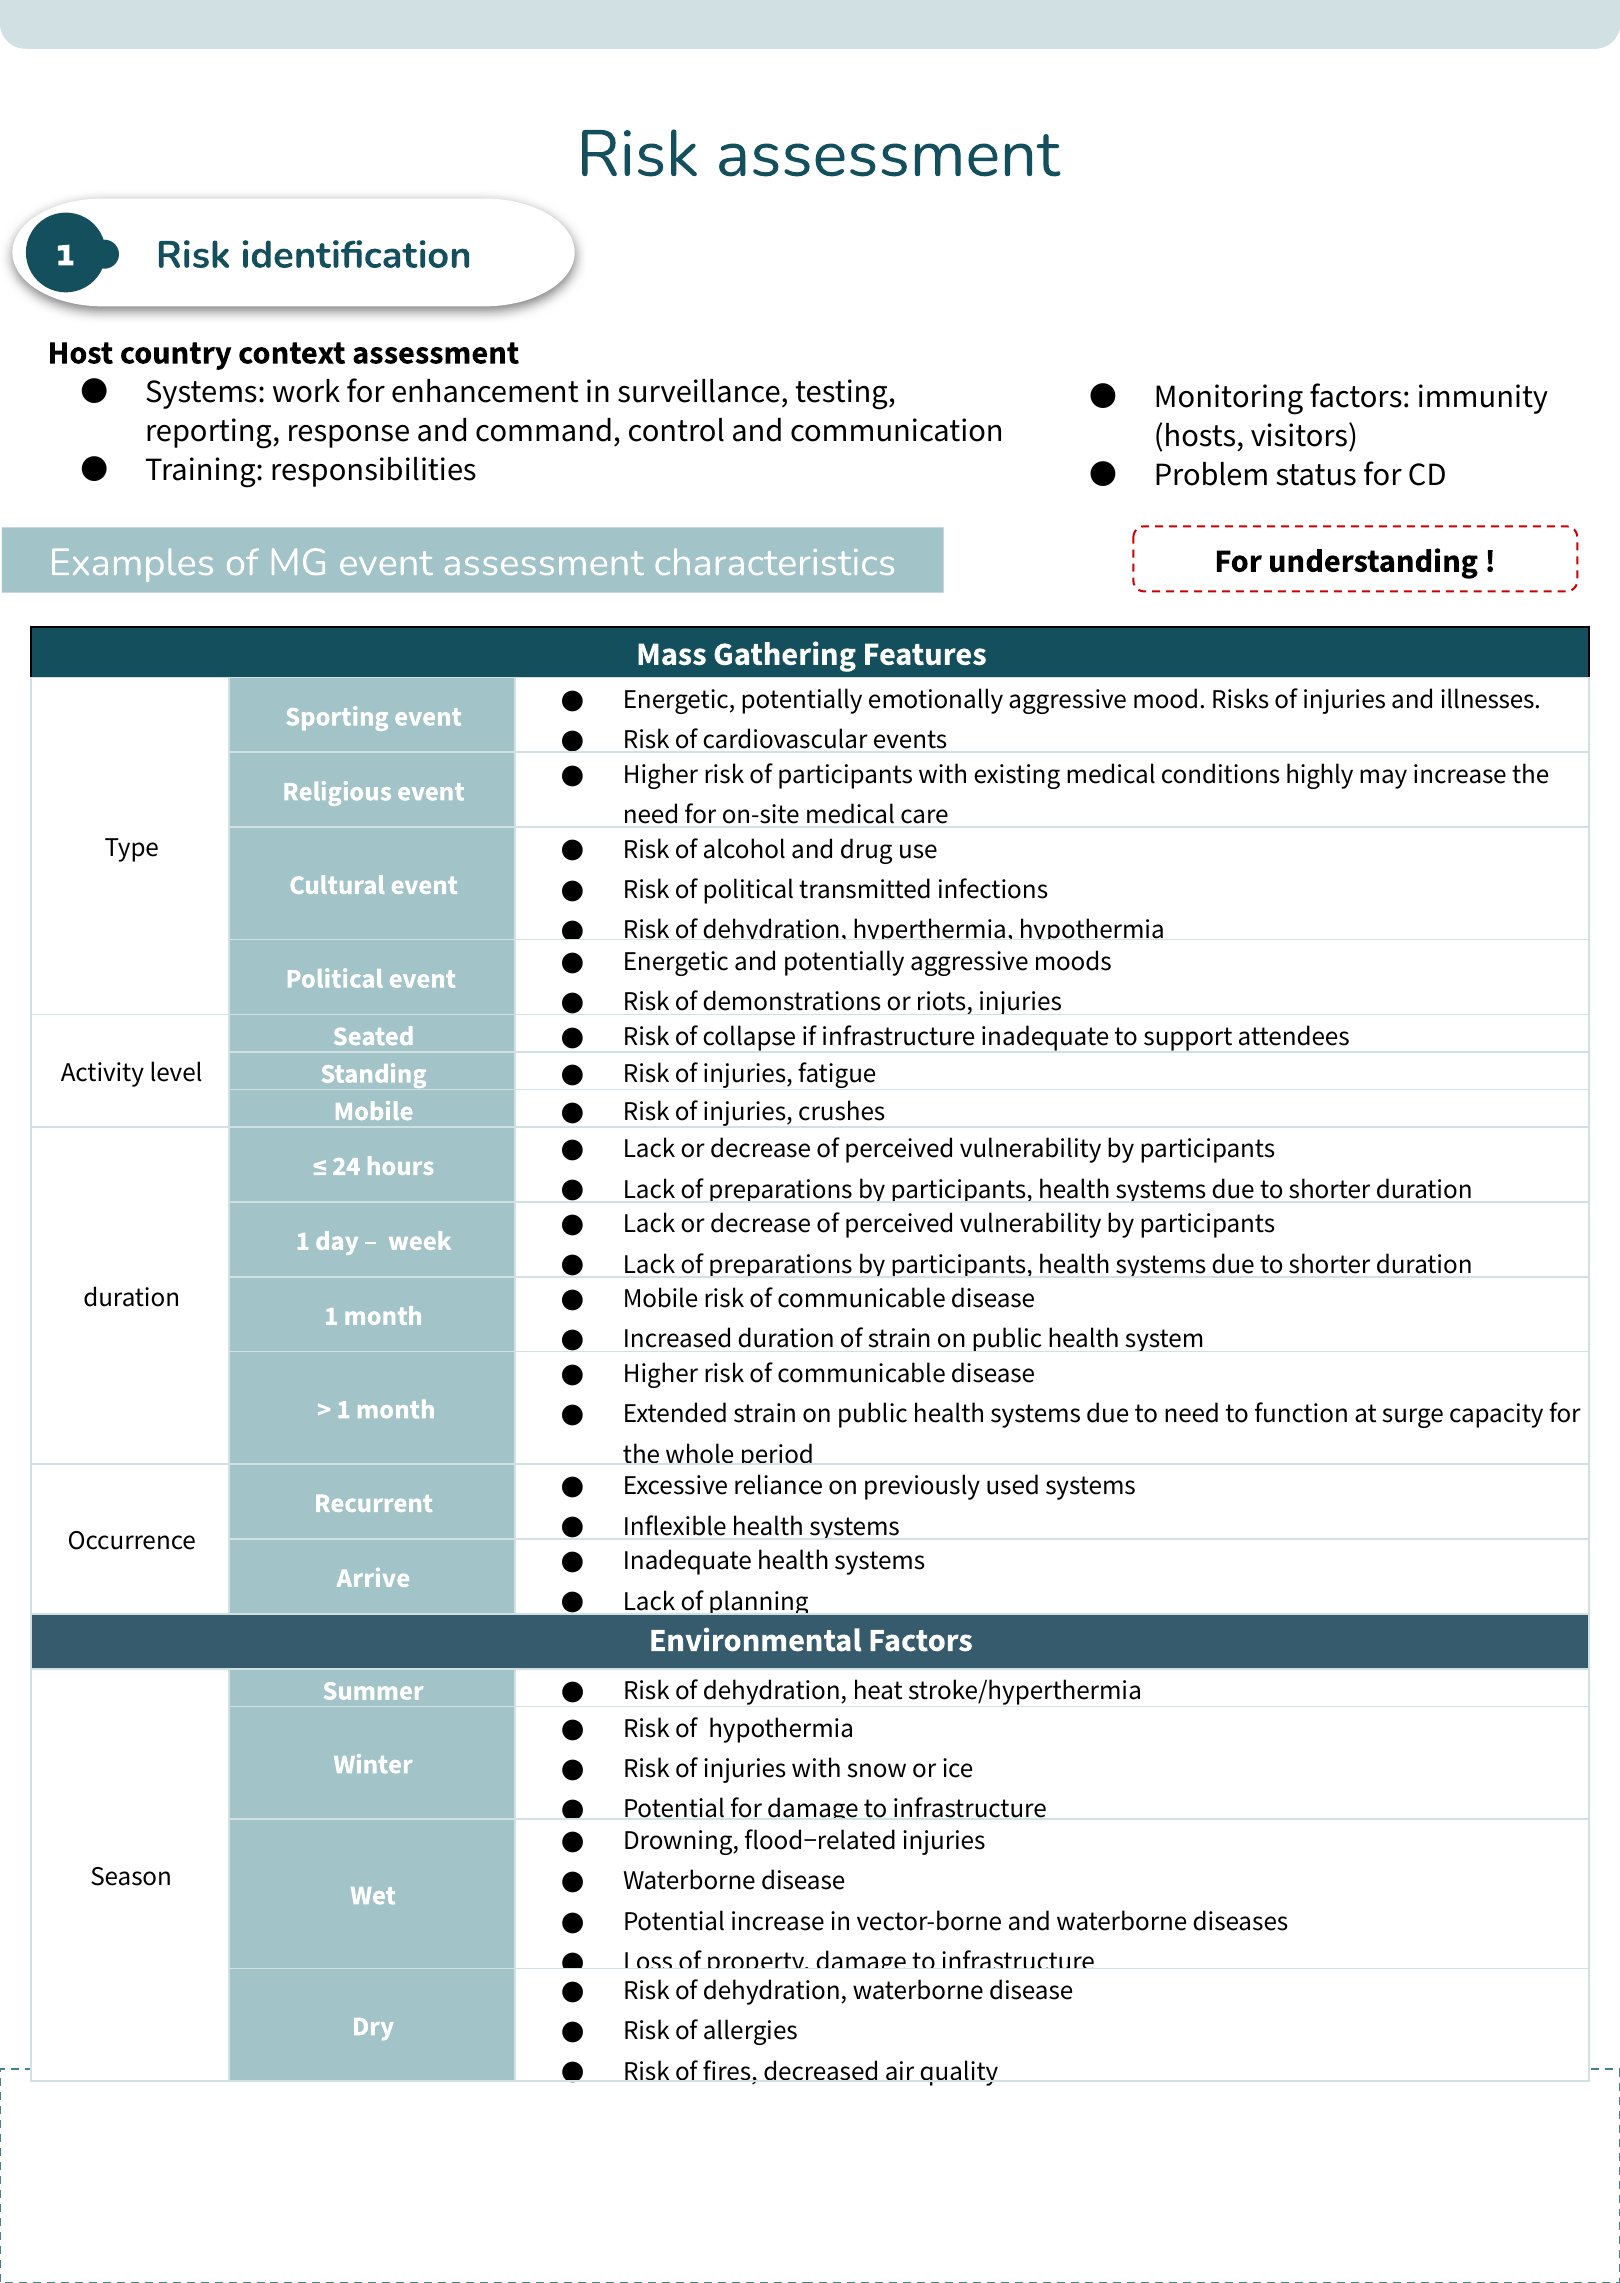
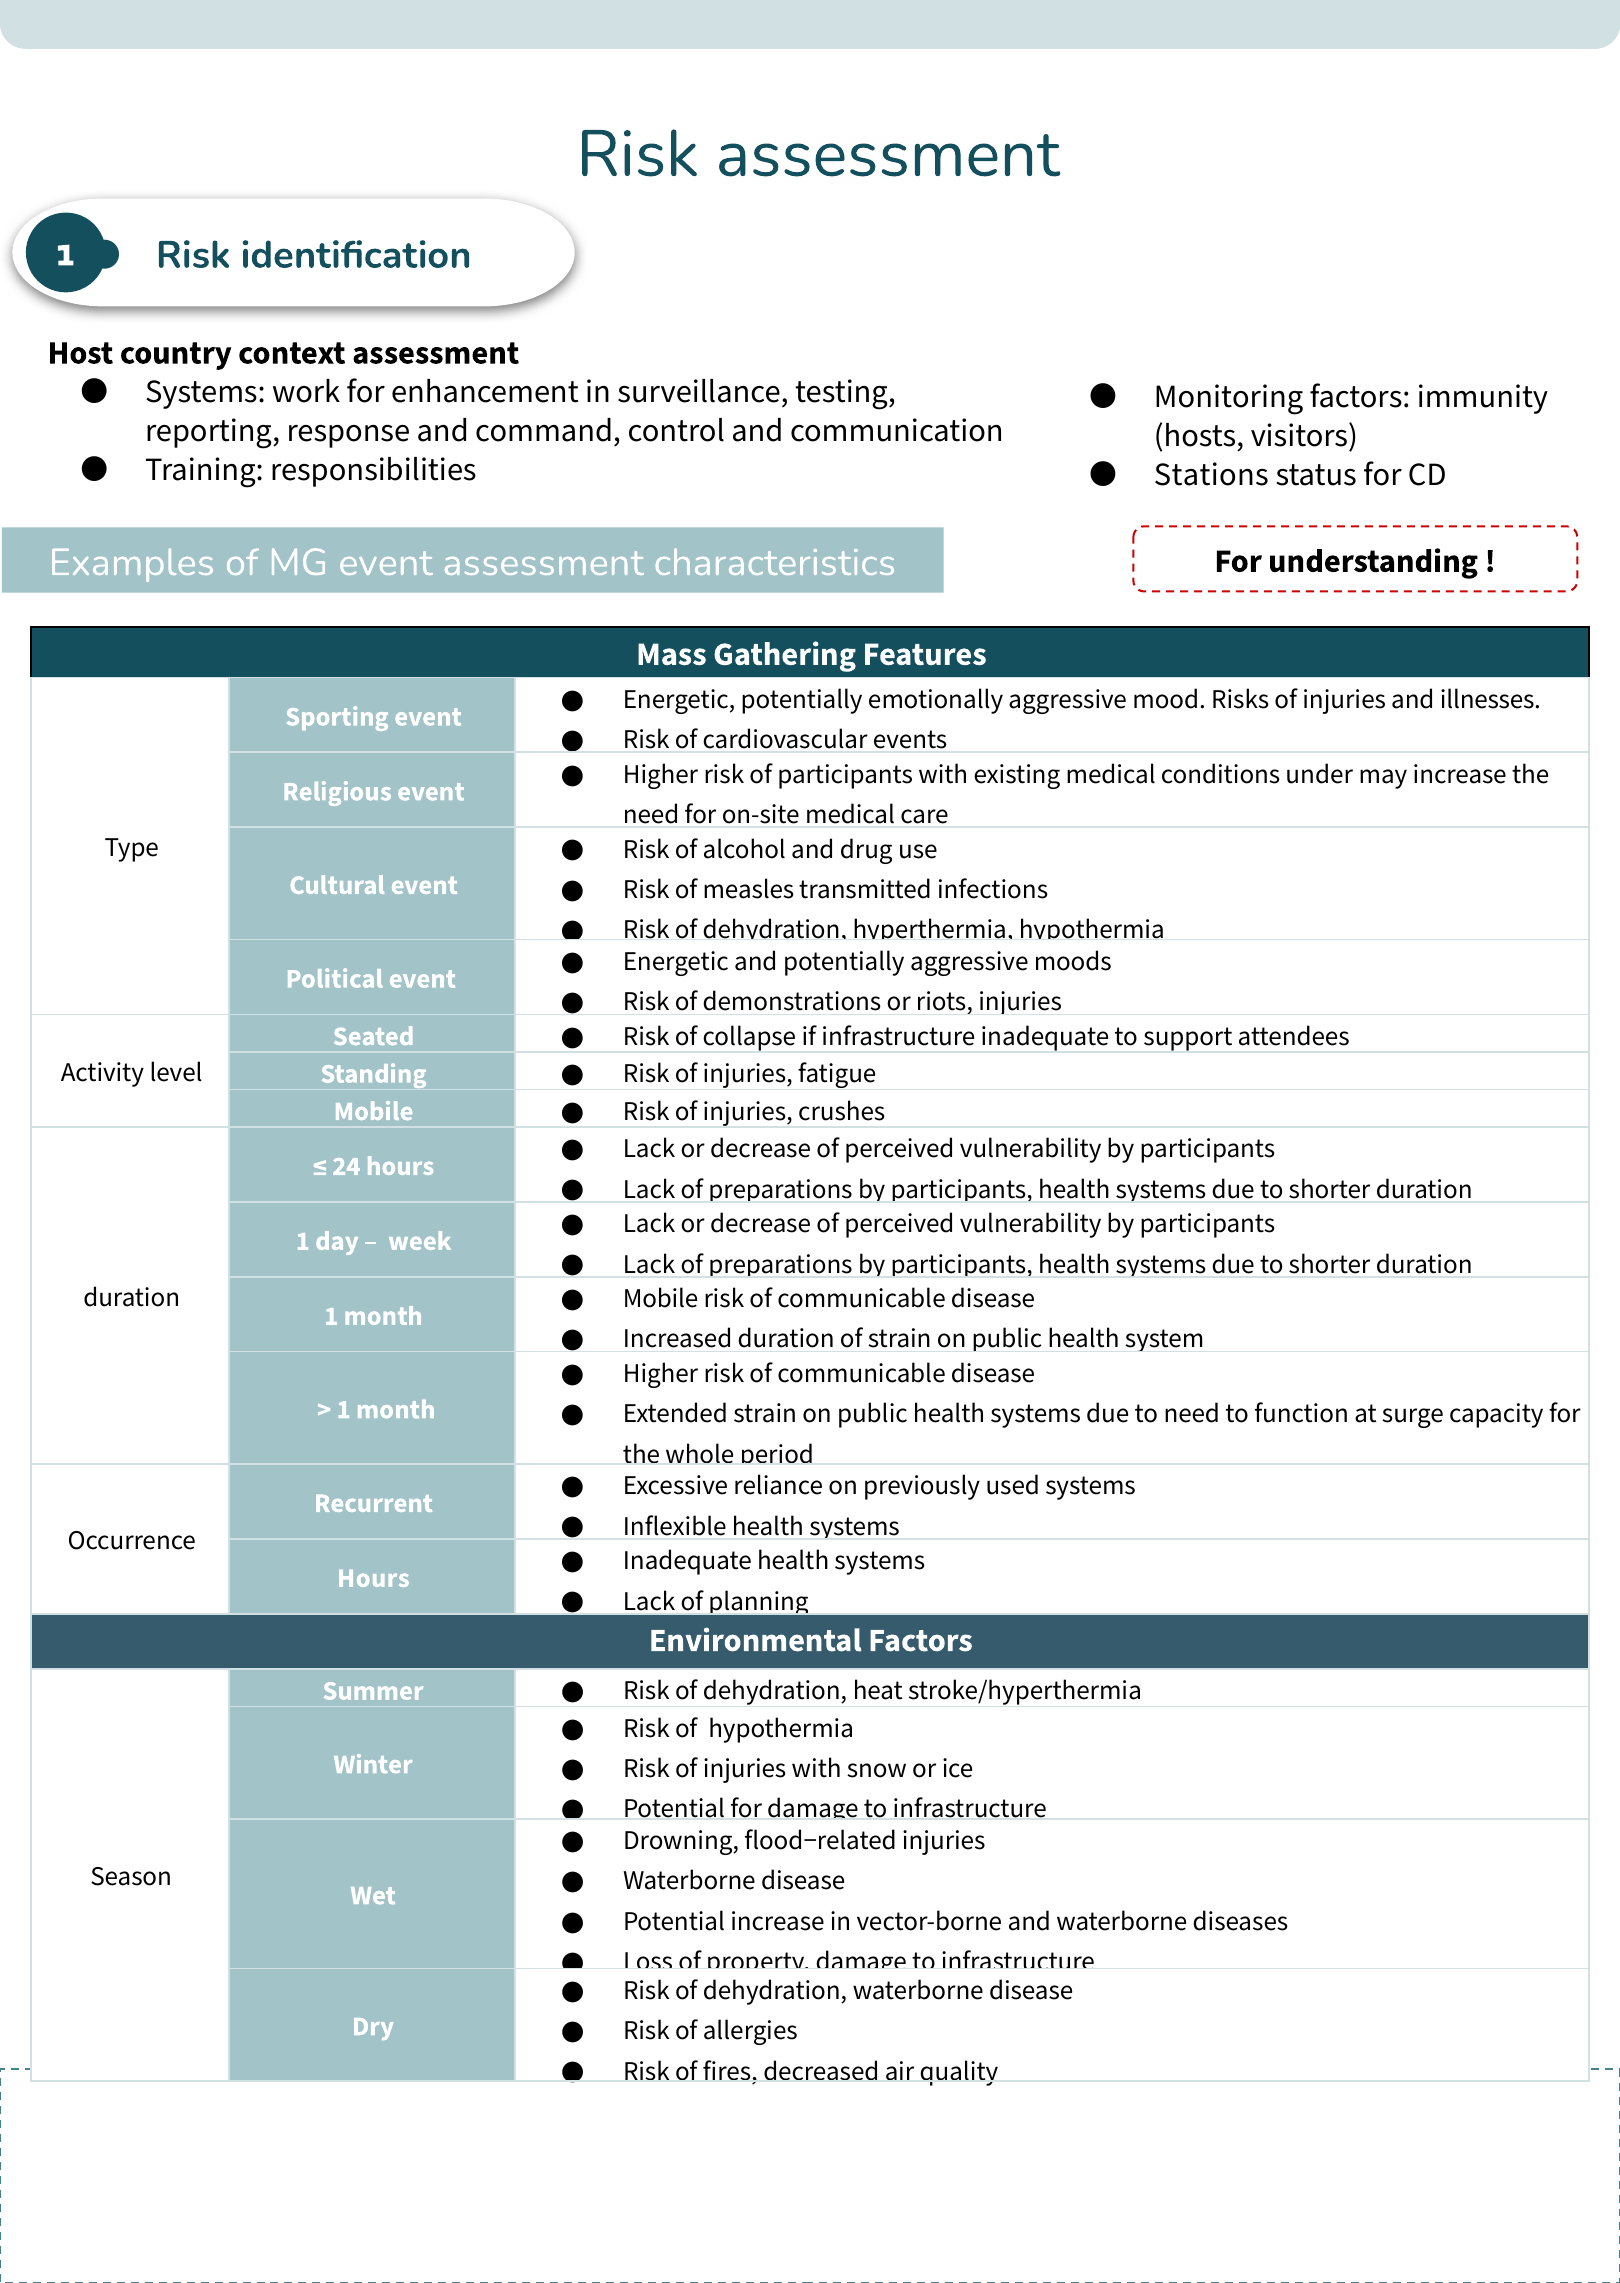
Problem: Problem -> Stations (1211, 475)
highly: highly -> under (1319, 774)
of political: political -> measles (748, 890)
Arrive: Arrive -> Hours (373, 1578)
